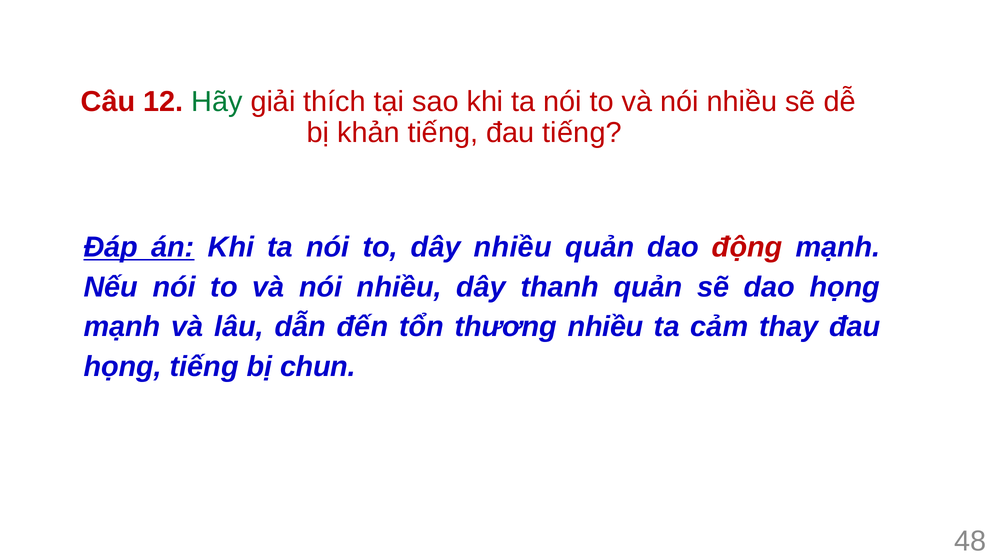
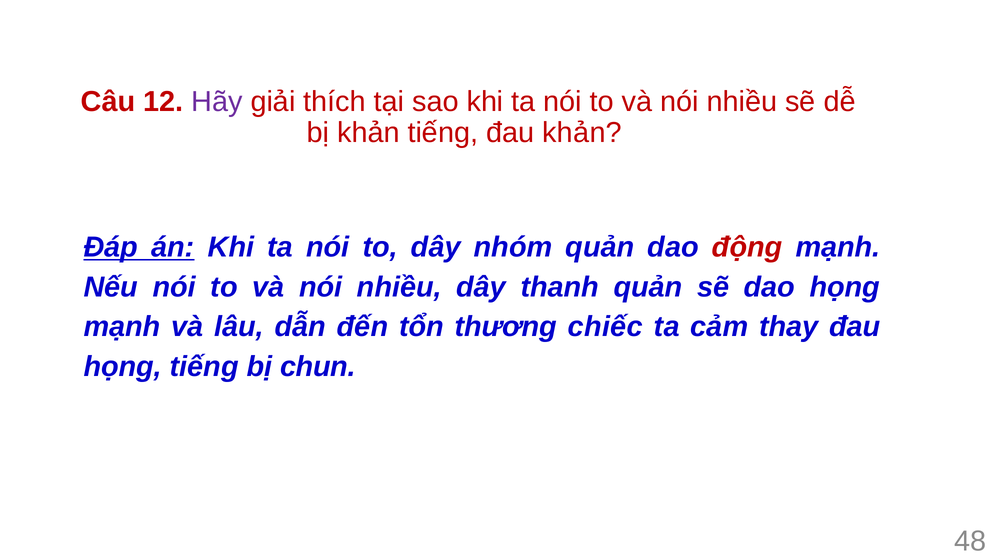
Hãy colour: green -> purple (217, 102)
đau tiếng: tiếng -> khản (582, 133)
dây nhiều: nhiều -> nhóm (513, 247)
thương nhiều: nhiều -> chiếc (605, 327)
